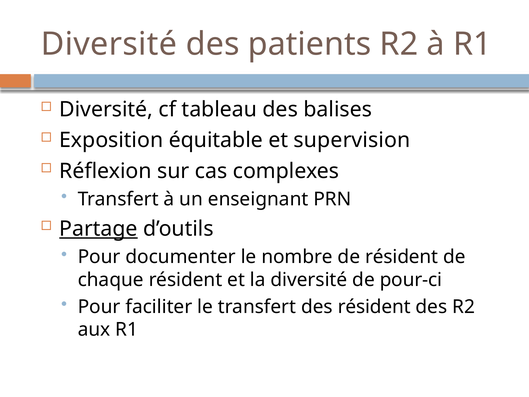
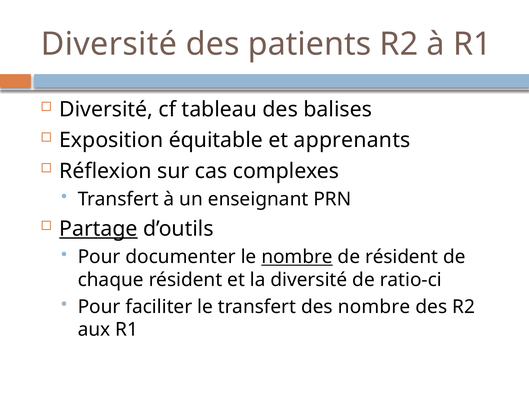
supervision: supervision -> apprenants (352, 140)
nombre underline: none -> present (297, 257)
pour-ci: pour-ci -> ratio-ci (411, 280)
des résident: résident -> nombre (374, 307)
